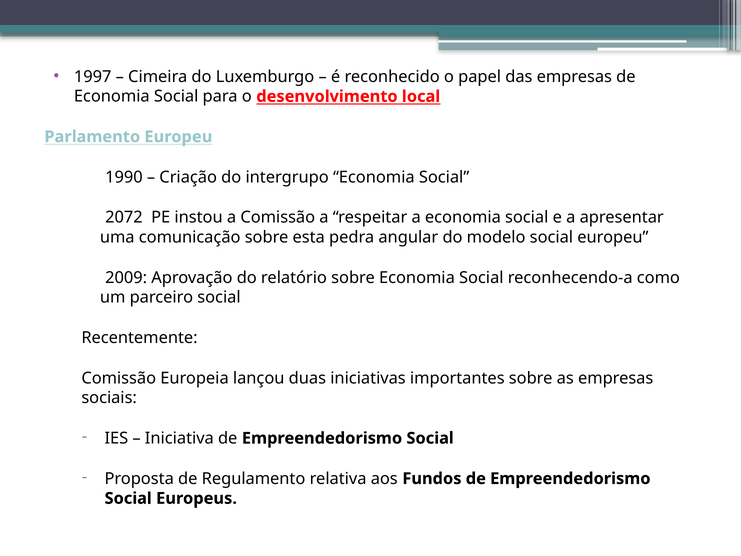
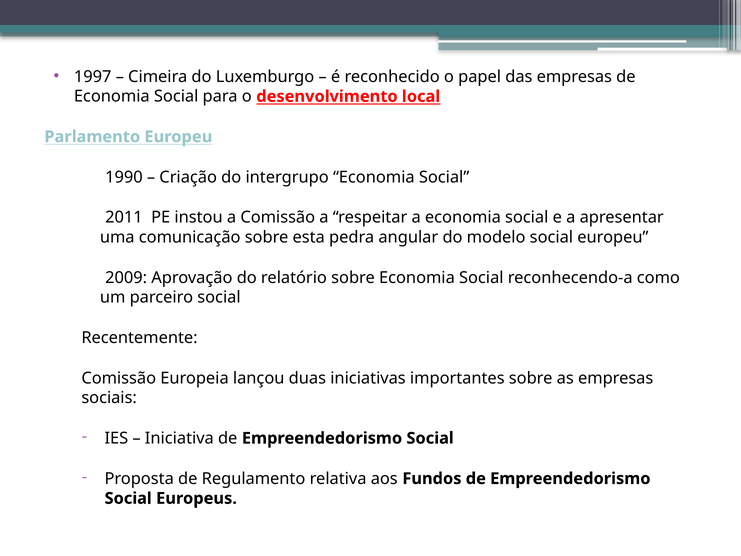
2072: 2072 -> 2011 (124, 217)
